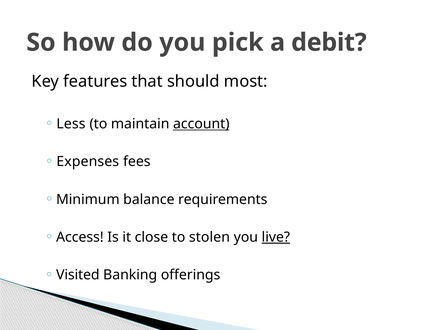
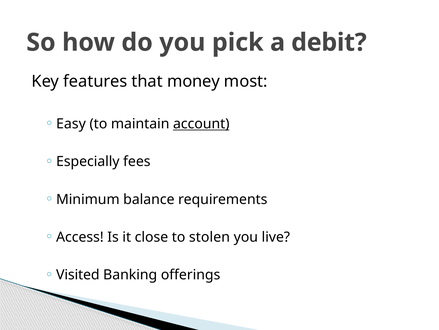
should: should -> money (193, 81)
Less: Less -> Easy (71, 124)
Expenses: Expenses -> Especially (88, 161)
live underline: present -> none (276, 237)
